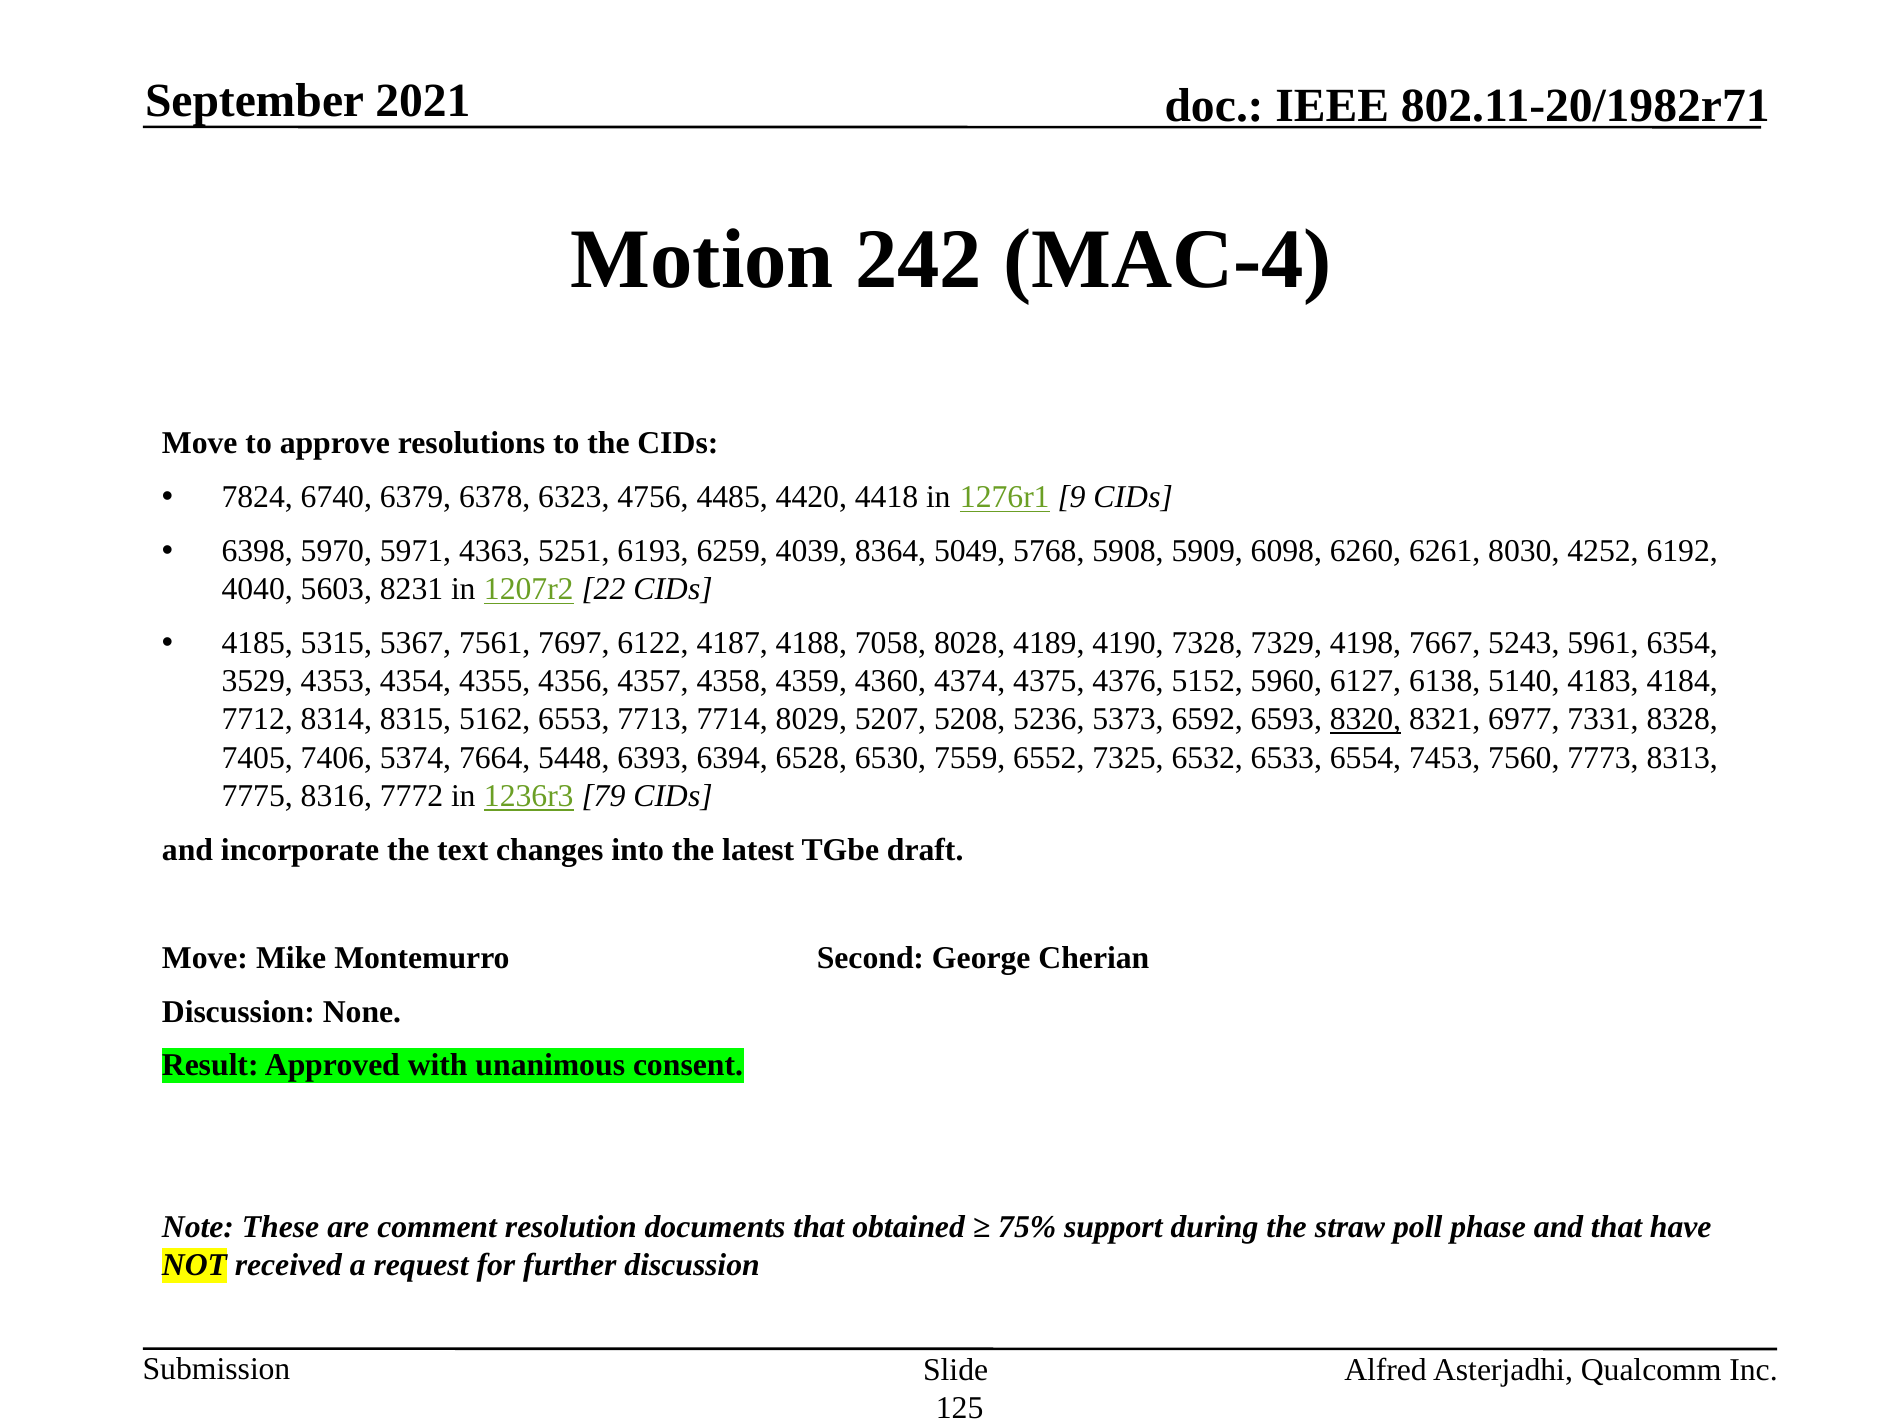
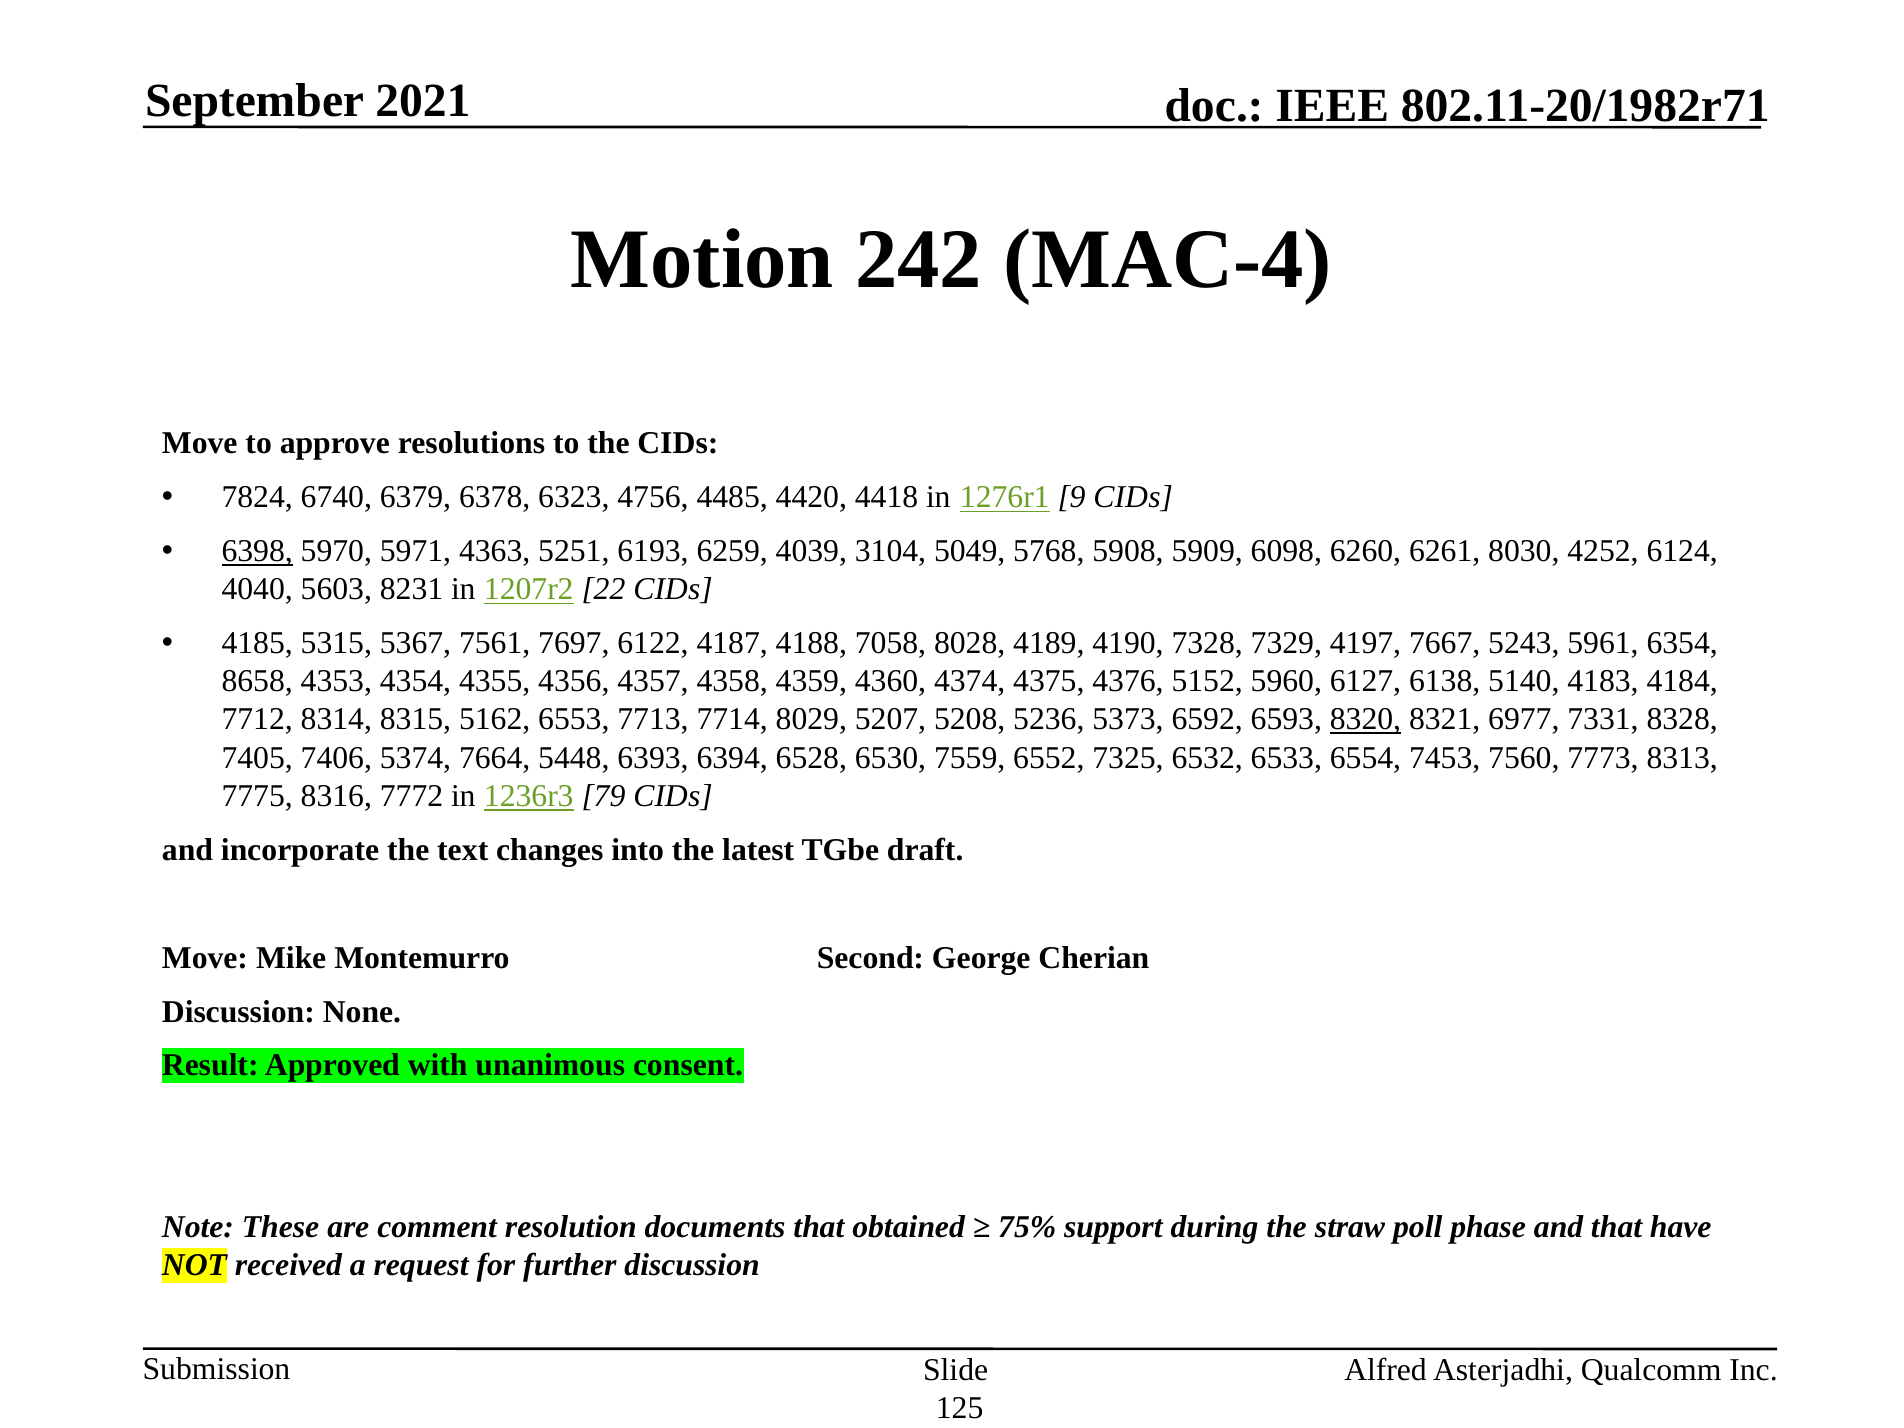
6398 underline: none -> present (257, 551)
8364: 8364 -> 3104 (890, 551)
6192: 6192 -> 6124 (1682, 551)
4198: 4198 -> 4197 (1366, 643)
3529: 3529 -> 8658 (257, 681)
